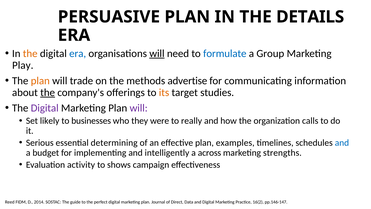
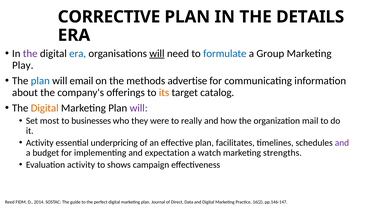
PERSUASIVE: PERSUASIVE -> CORRECTIVE (109, 17)
the colour: orange -> purple (30, 53)
plan colour: orange -> blue (40, 81)
trade: trade -> email (81, 81)
the underline: present -> none (48, 92)
studies: studies -> catalog (217, 92)
Digital colour: purple -> orange (45, 108)
likely: likely -> most (50, 121)
calls: calls -> mail (310, 121)
Serious: Serious -> Activity (40, 143)
determining: determining -> underpricing (114, 143)
examples: examples -> facilitates (235, 143)
and colour: blue -> purple (342, 143)
intelligently: intelligently -> expectation (167, 153)
across: across -> watch (209, 153)
